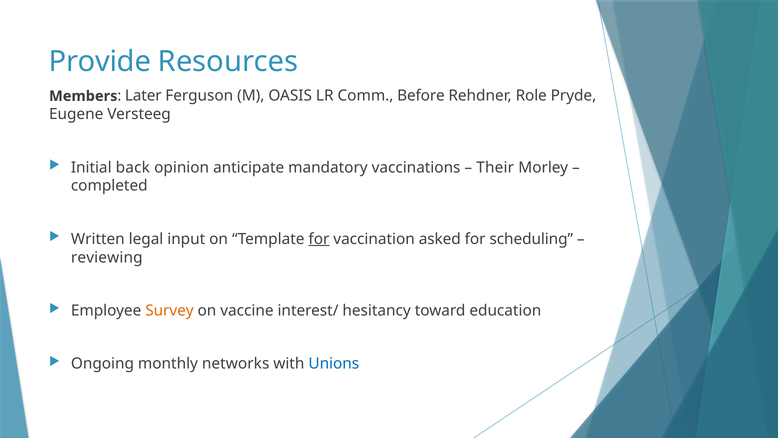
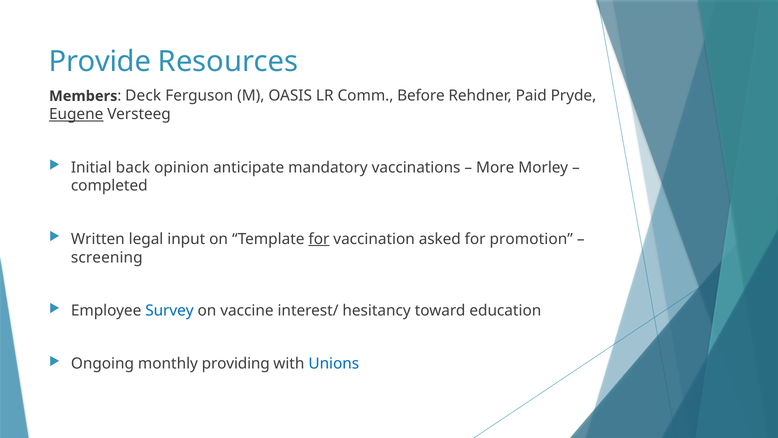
Later: Later -> Deck (143, 96)
Role: Role -> Paid (531, 96)
Eugene underline: none -> present (76, 114)
Their: Their -> More (495, 167)
scheduling: scheduling -> promotion (531, 239)
reviewing: reviewing -> screening (107, 257)
Survey colour: orange -> blue (169, 310)
networks: networks -> providing (236, 364)
